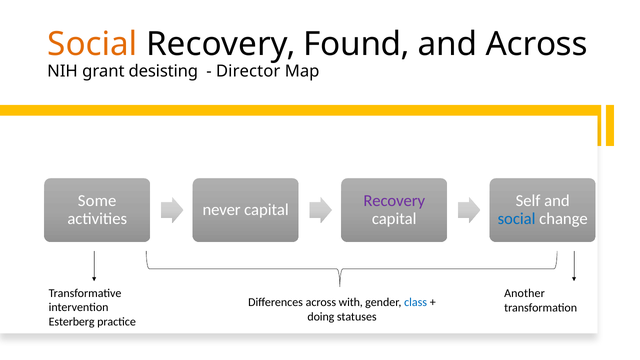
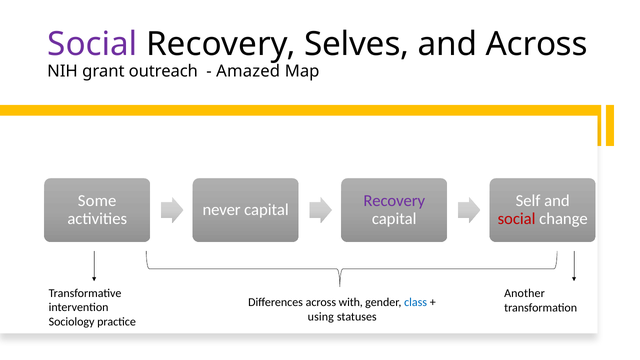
Social colour: orange -> purple (92, 44)
Found: Found -> Selves (357, 44)
desisting: desisting -> outreach (163, 71)
Director: Director -> Amazed (248, 71)
social colour: blue -> red (517, 219)
doing: doing -> using (321, 317)
Esterberg: Esterberg -> Sociology (72, 322)
